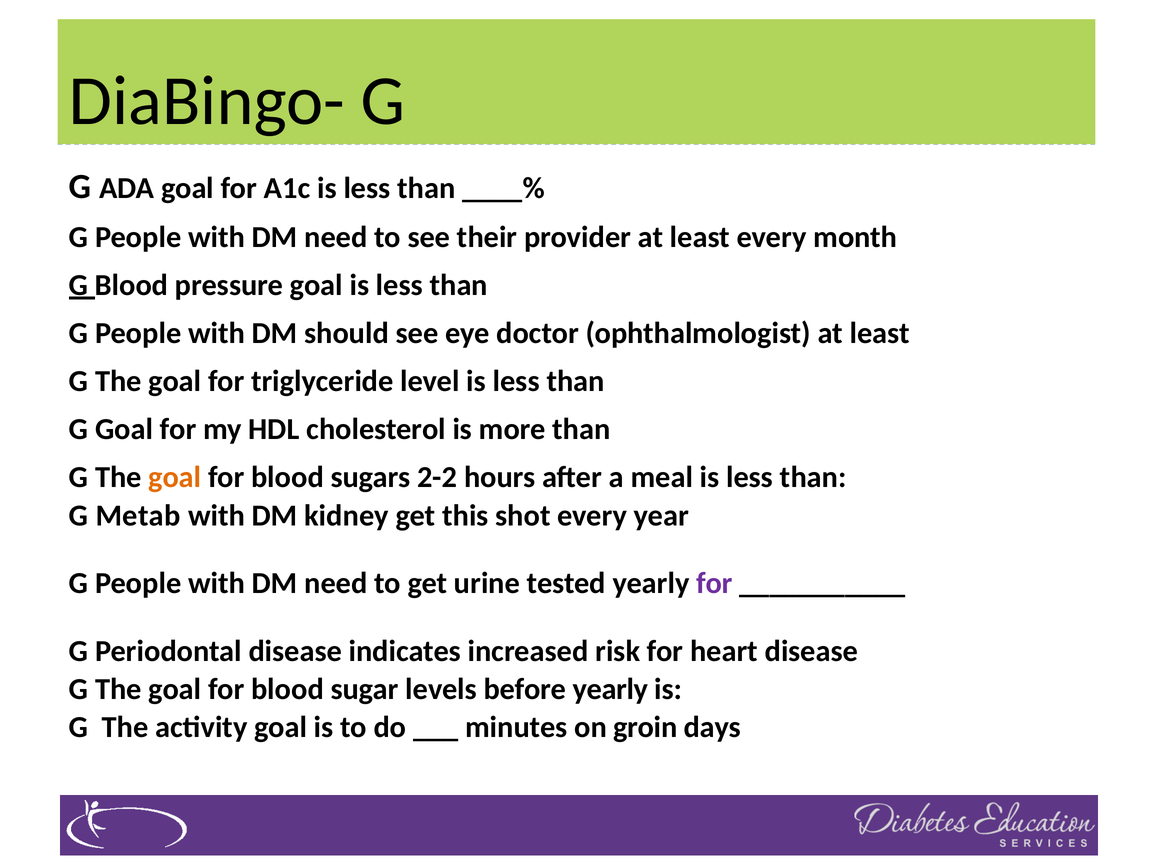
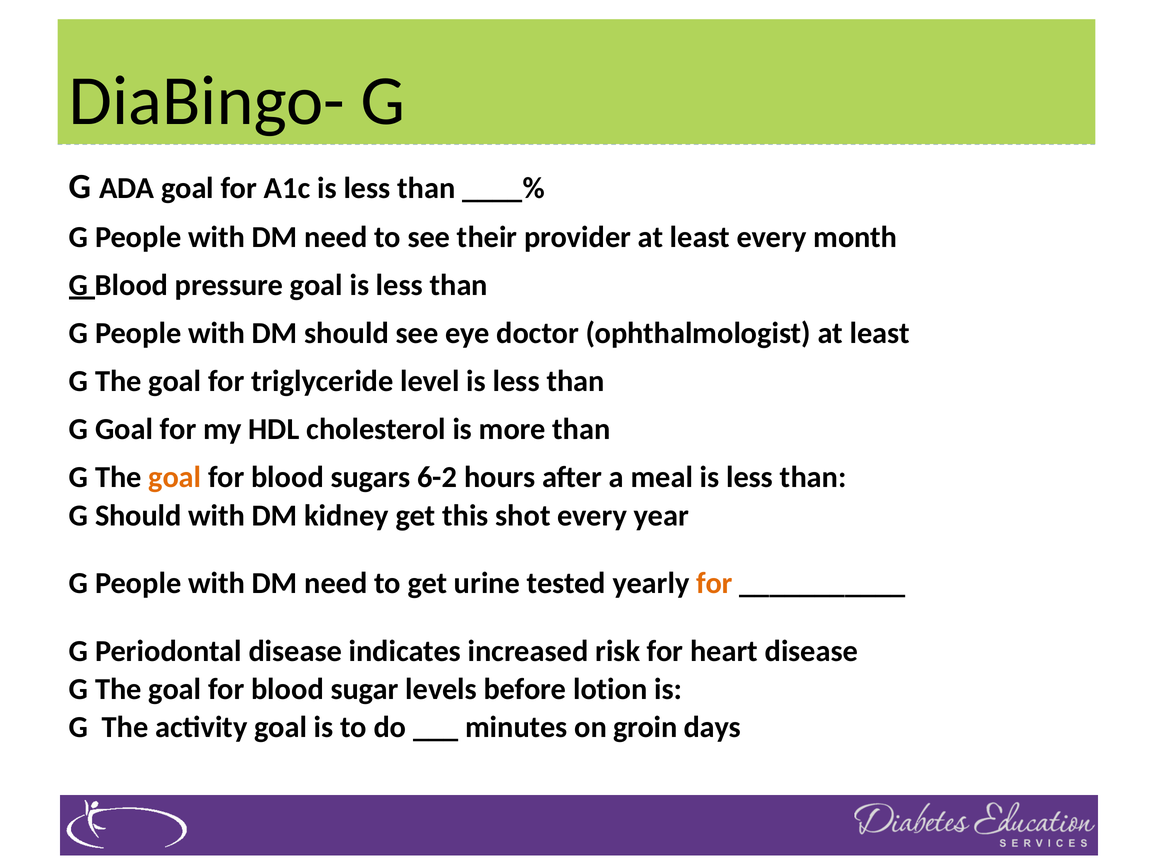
2-2: 2-2 -> 6-2 (437, 477)
G Metab: Metab -> Should (138, 515)
for colour: purple -> orange (714, 583)
before yearly: yearly -> lotion (610, 689)
